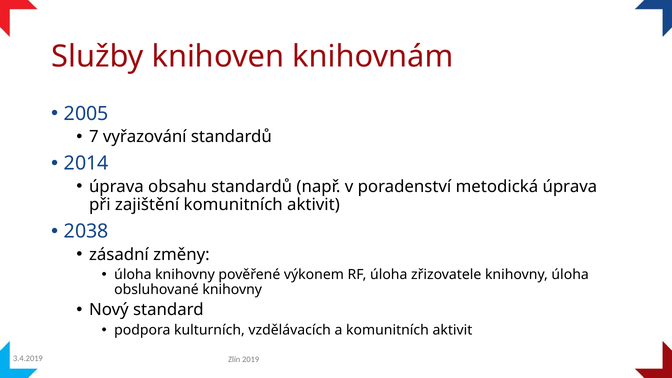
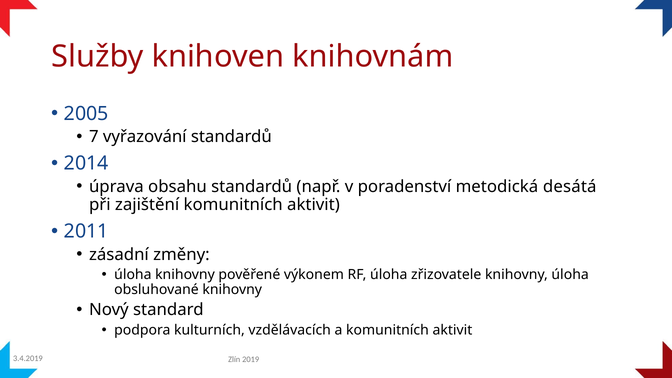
metodická úprava: úprava -> desátá (570, 187)
2038: 2038 -> 2011 (86, 231)
